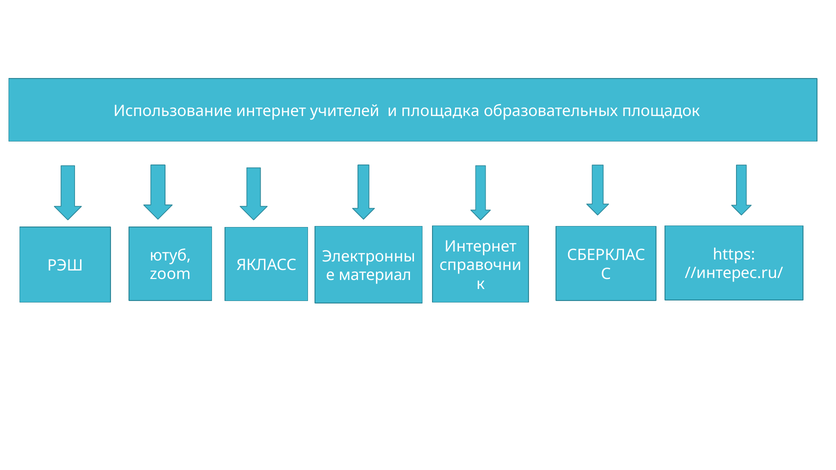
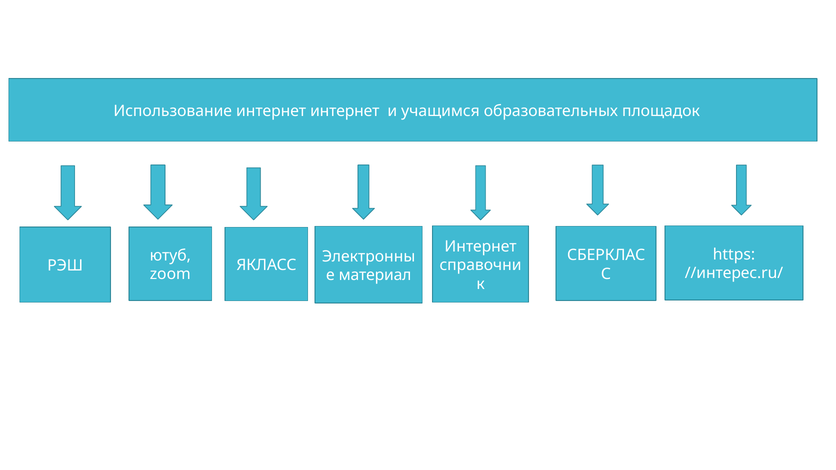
интернет учителей: учителей -> интернет (345, 111)
площадка: площадка -> учащимся (440, 111)
